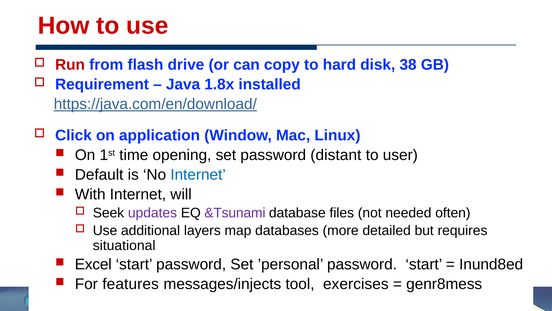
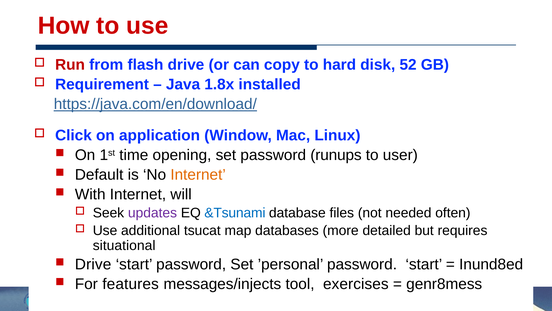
38: 38 -> 52 (408, 65)
distant: distant -> runups (336, 155)
Internet colour: blue -> orange (198, 175)
&Tsunami colour: purple -> blue (235, 213)
layers: layers -> tsucat (202, 230)
Excel: Excel -> Drive (93, 264)
